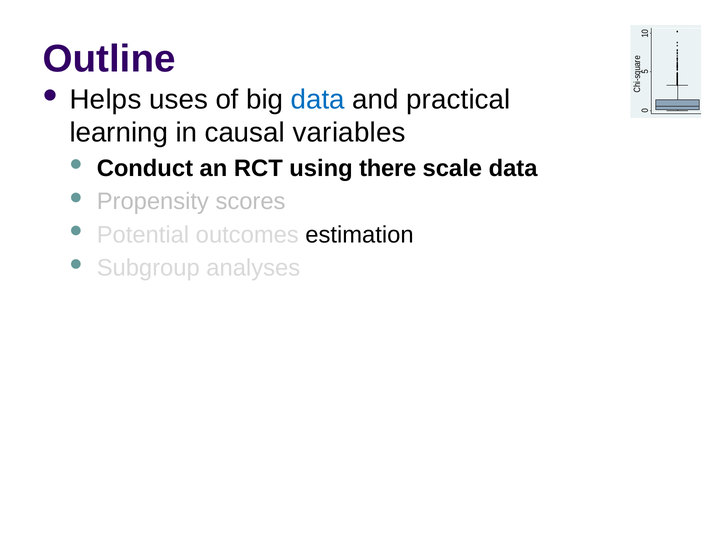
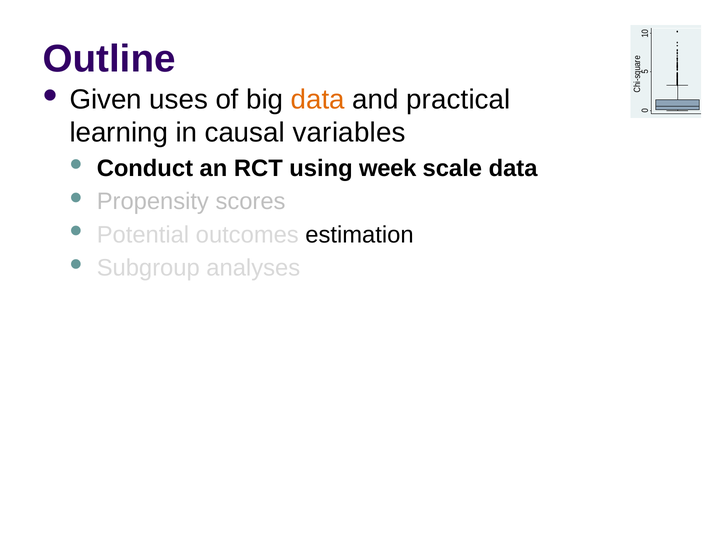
Helps: Helps -> Given (106, 99)
data colour: blue -> orange (318, 99)
there: there -> week (388, 168)
